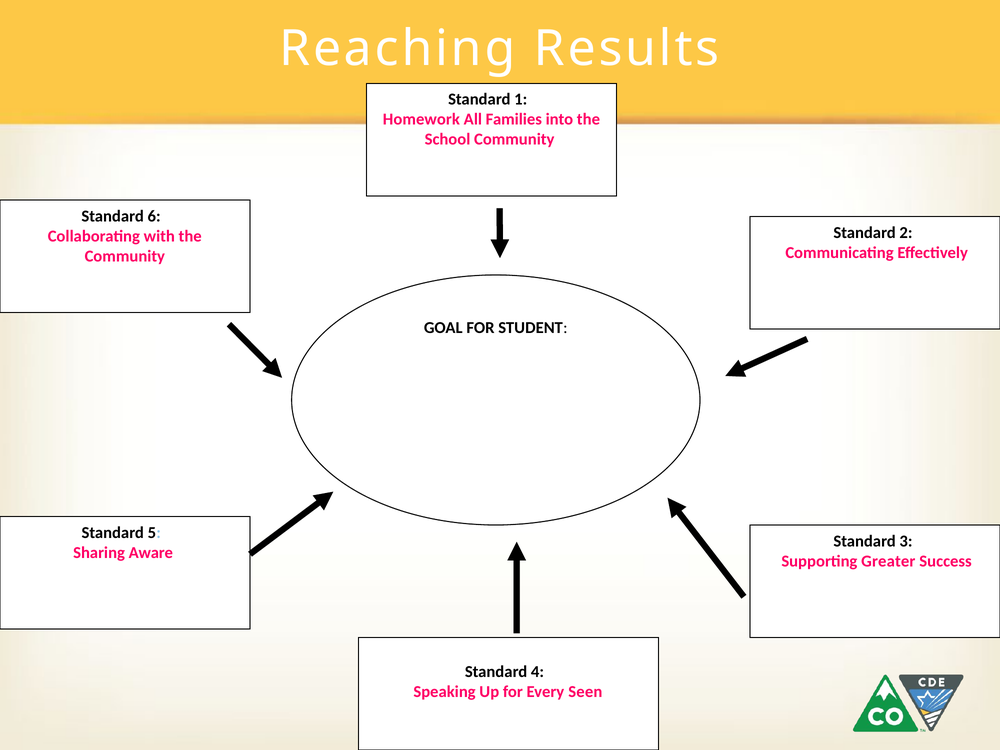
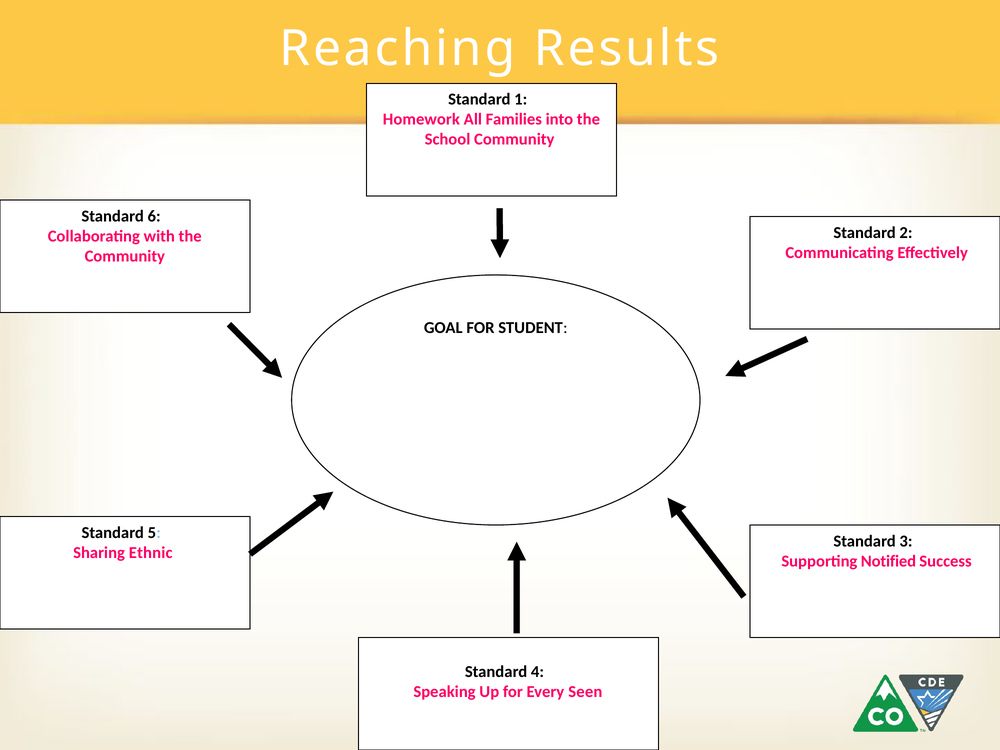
Aware: Aware -> Ethnic (151, 553)
Greater: Greater -> Notified (888, 561)
